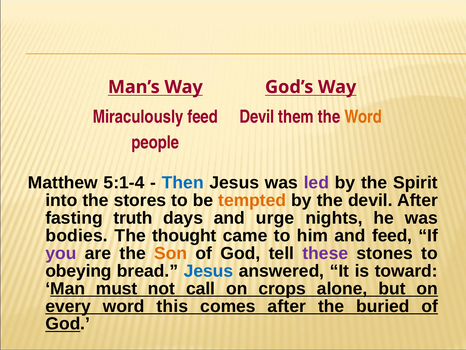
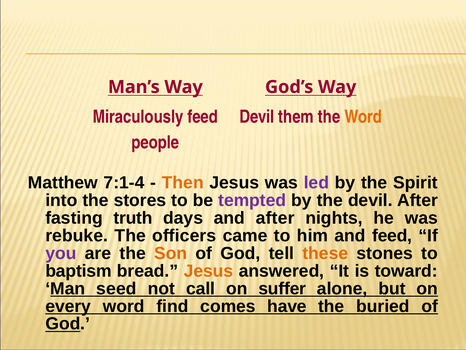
5:1-4: 5:1-4 -> 7:1-4 (124, 183)
Then colour: blue -> orange (183, 183)
tempted colour: orange -> purple (252, 200)
and urge: urge -> after (275, 218)
bodies: bodies -> rebuke (77, 235)
thought: thought -> officers (184, 235)
these colour: purple -> orange (325, 253)
obeying: obeying -> baptism (79, 271)
Jesus colour: blue -> orange (208, 271)
must: must -> seed (116, 288)
crops: crops -> suffer (282, 288)
this: this -> find (172, 306)
comes after: after -> have (287, 306)
